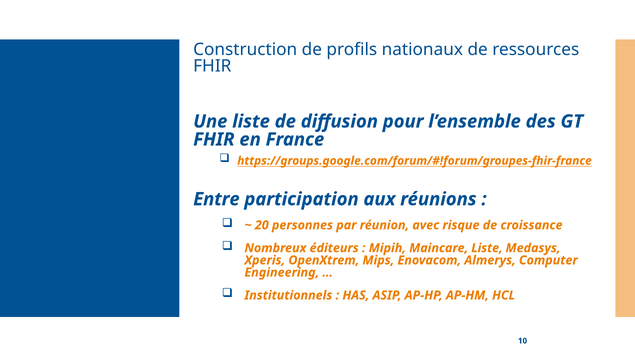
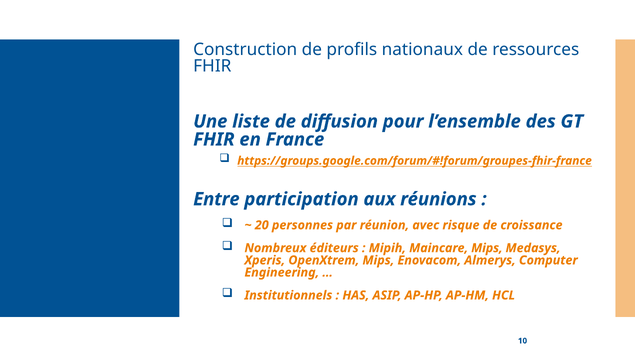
Maincare Liste: Liste -> Mips (487, 248)
